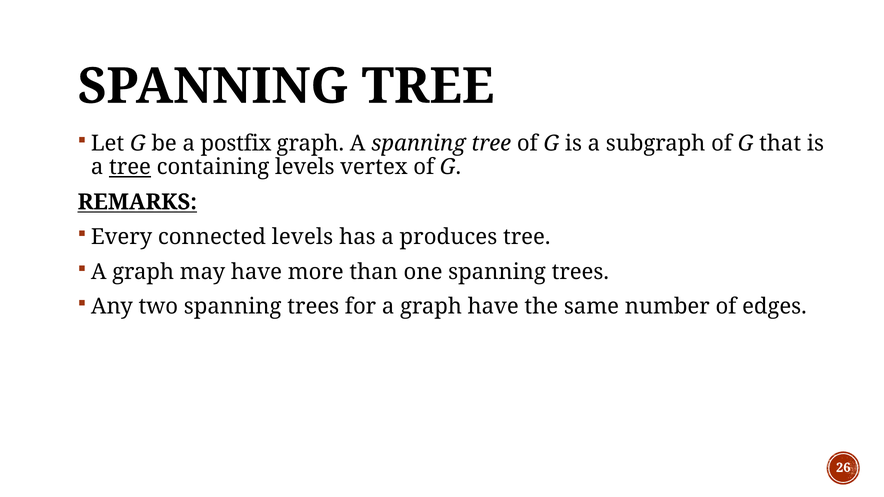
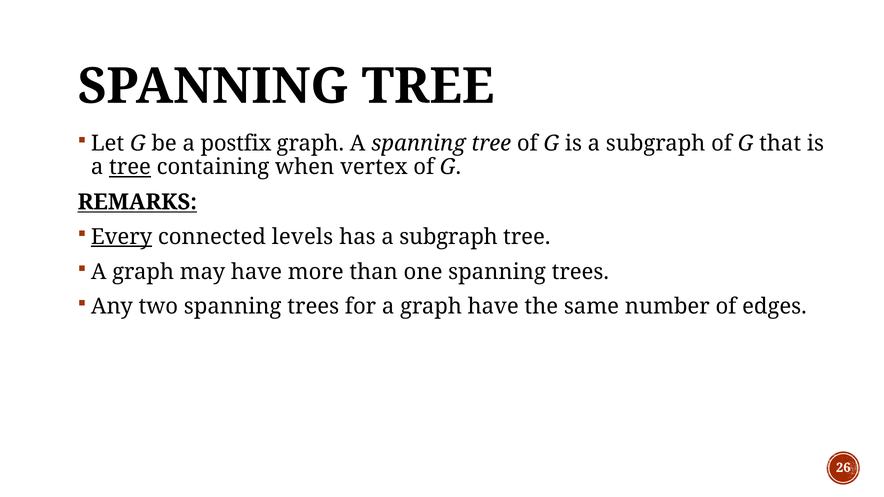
containing levels: levels -> when (305, 167)
Every underline: none -> present (122, 237)
has a produces: produces -> subgraph (449, 237)
